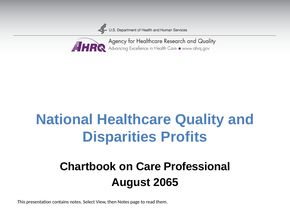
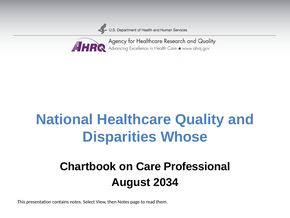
Profits: Profits -> Whose (184, 137)
2065: 2065 -> 2034 (166, 182)
